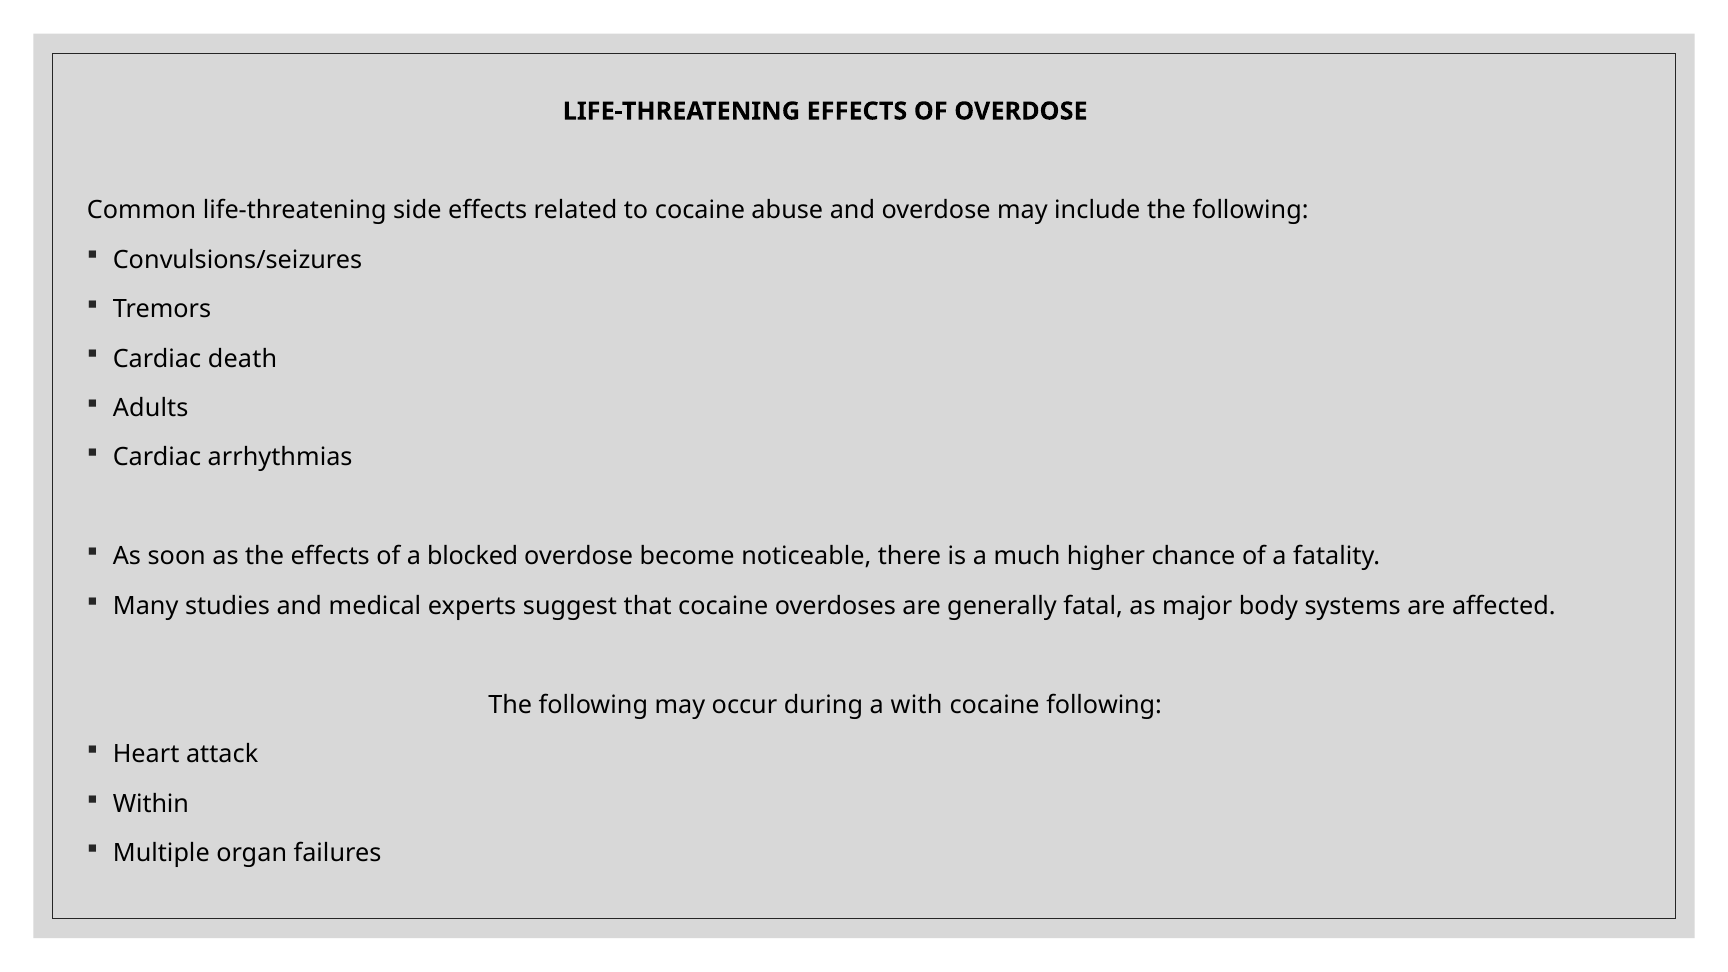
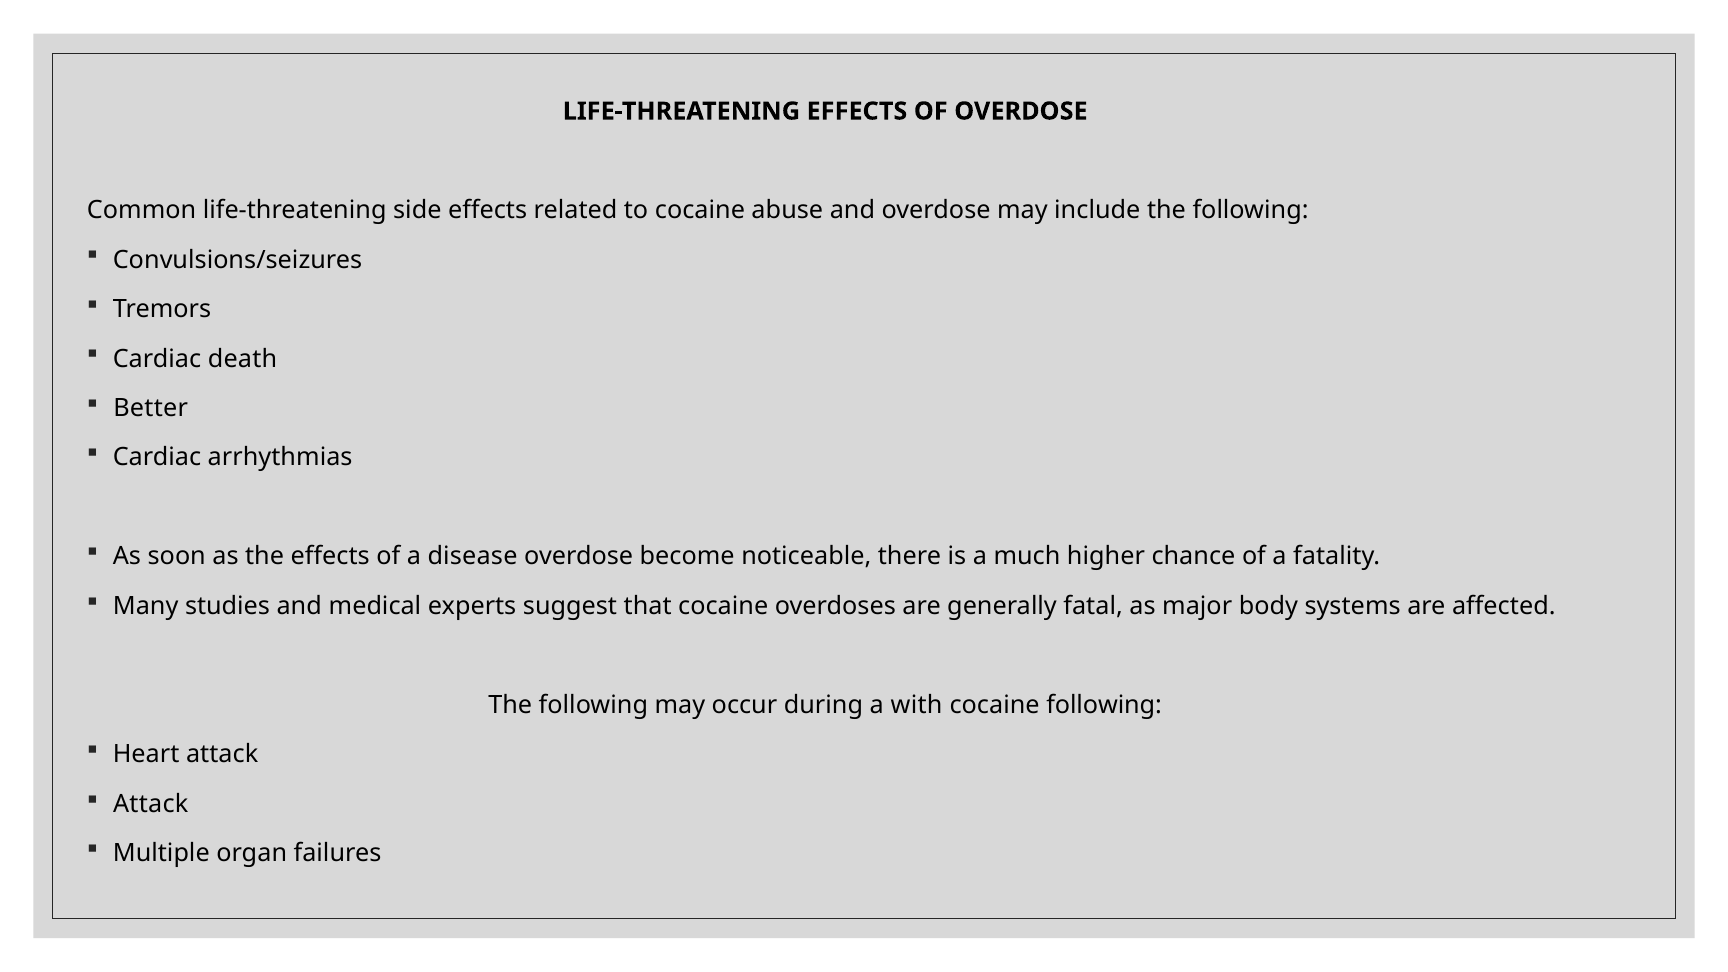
Adults: Adults -> Better (151, 408)
blocked: blocked -> disease (472, 557)
Within: Within -> Attack (151, 804)
